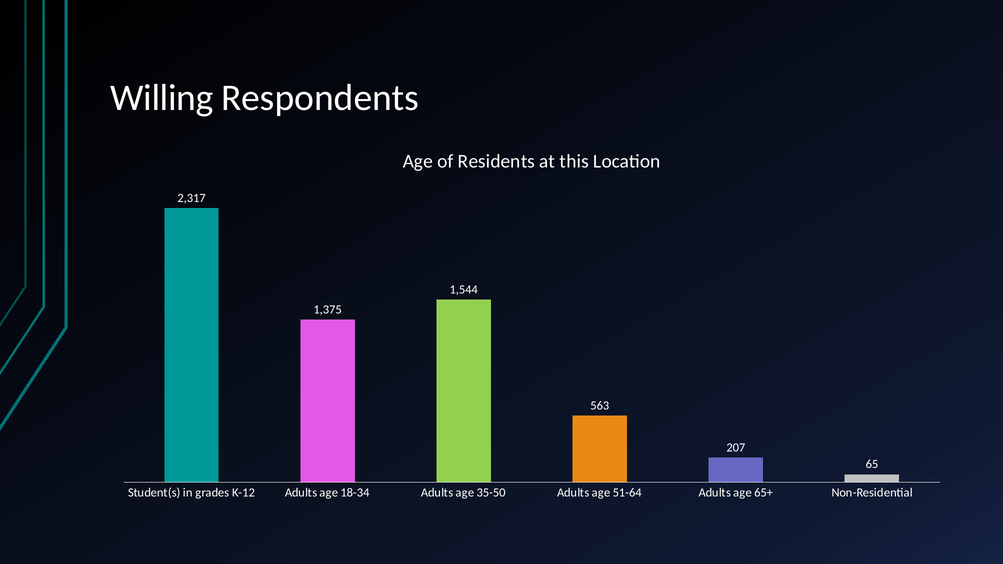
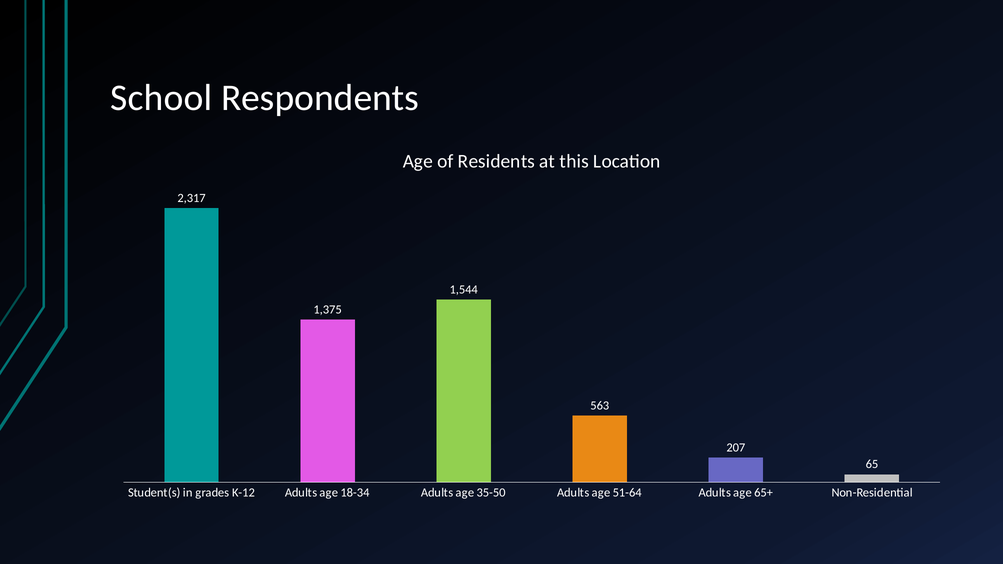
Willing: Willing -> School (161, 98)
